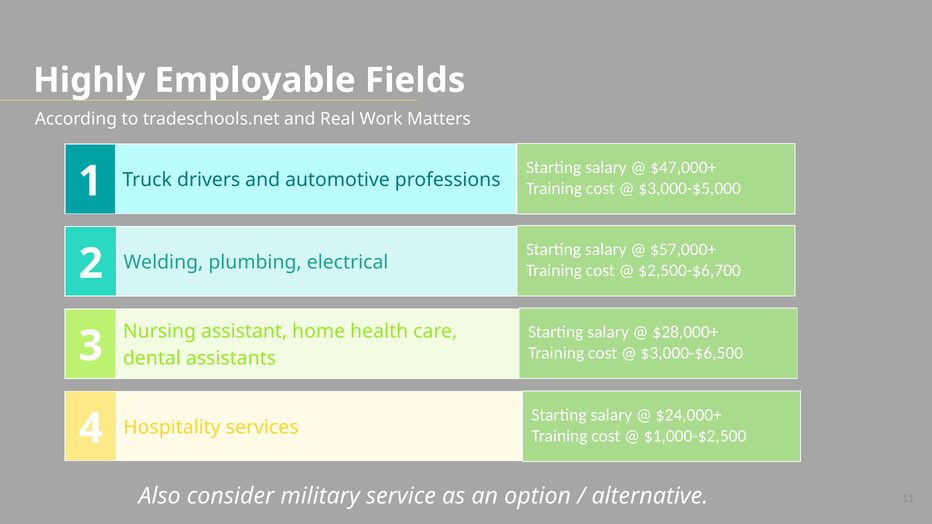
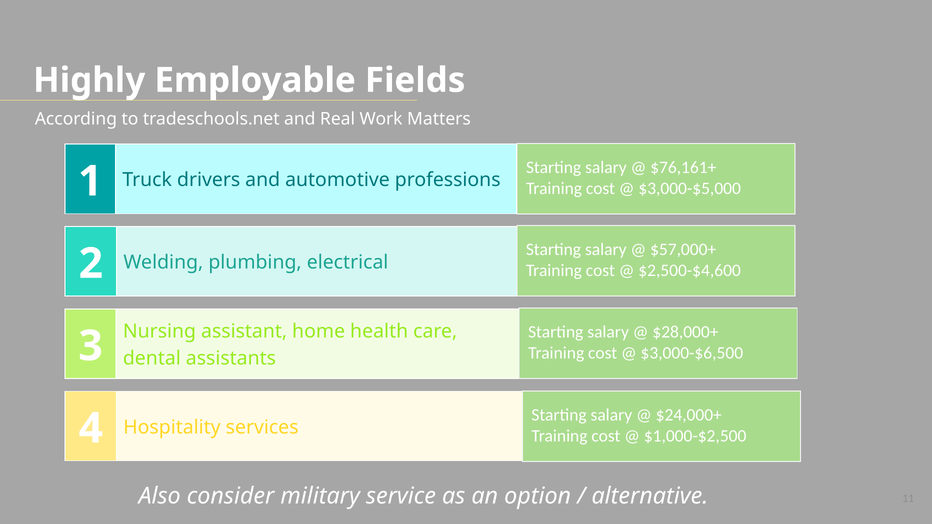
$47,000+: $47,000+ -> $76,161+ (683, 167)
$2,500-$6,700: $2,500-$6,700 -> $2,500-$4,600 (690, 271)
